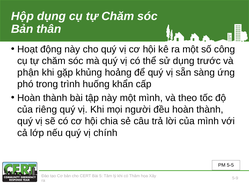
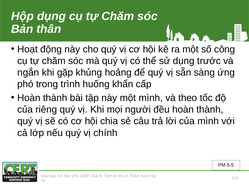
phận: phận -> ngắn (28, 72)
